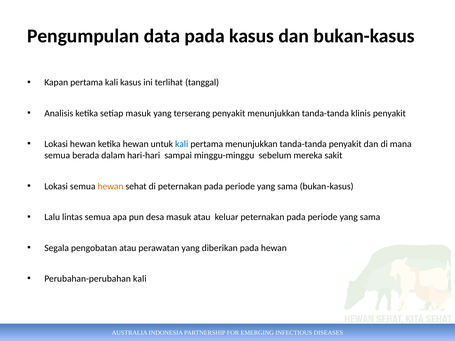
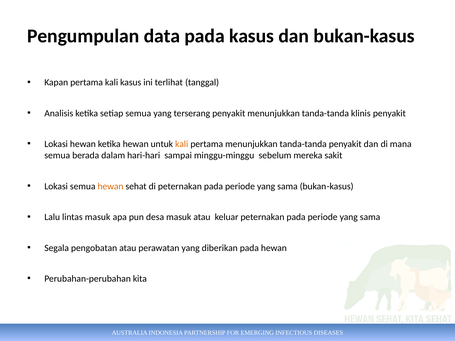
setiap masuk: masuk -> semua (138, 113)
kali colour: blue -> orange (182, 144)
lintas semua: semua -> masuk (98, 217)
Perubahan-perubahan kali: kali -> kita (140, 279)
